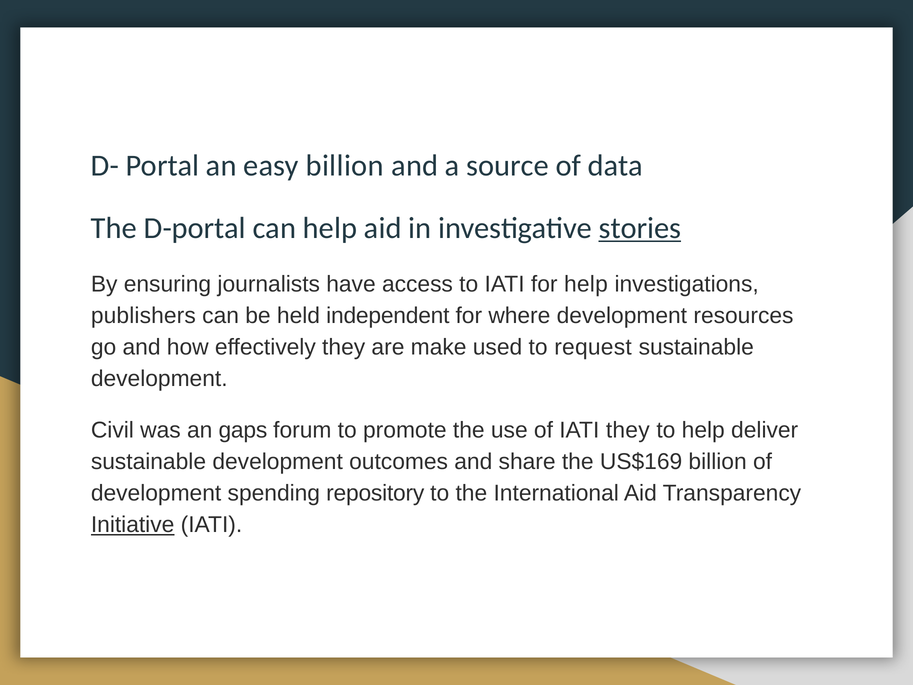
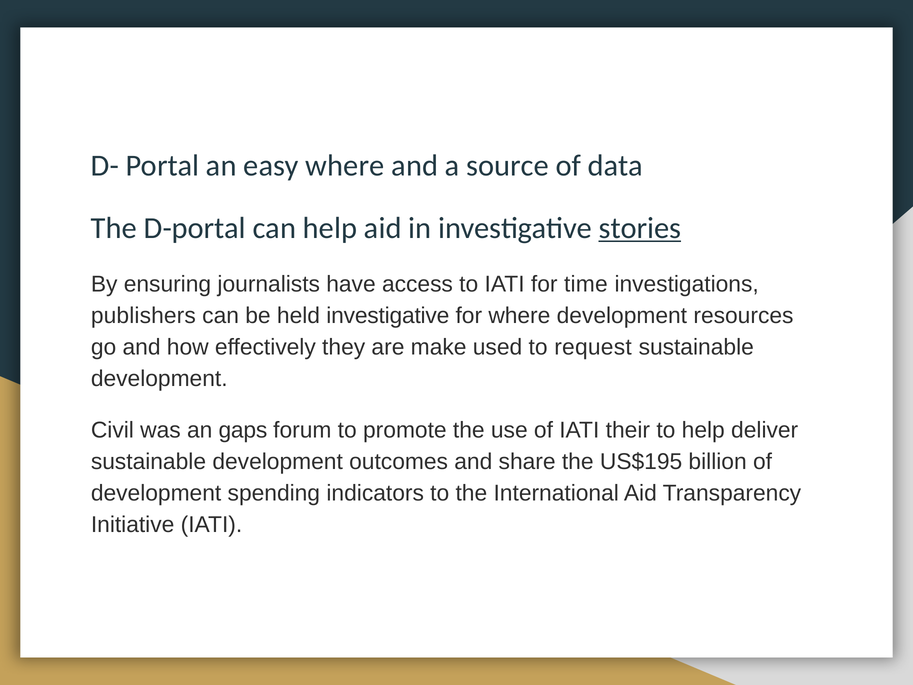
easy billion: billion -> where (345, 166)
for help: help -> time (586, 284)
held independent: independent -> investigative (388, 315)
IATI they: they -> their (628, 430)
US$169: US$169 -> US$195 (641, 462)
repository: repository -> indicators (375, 493)
Initiative underline: present -> none (133, 525)
